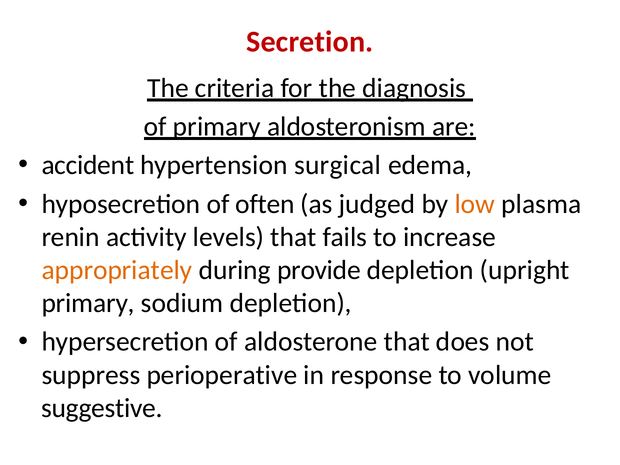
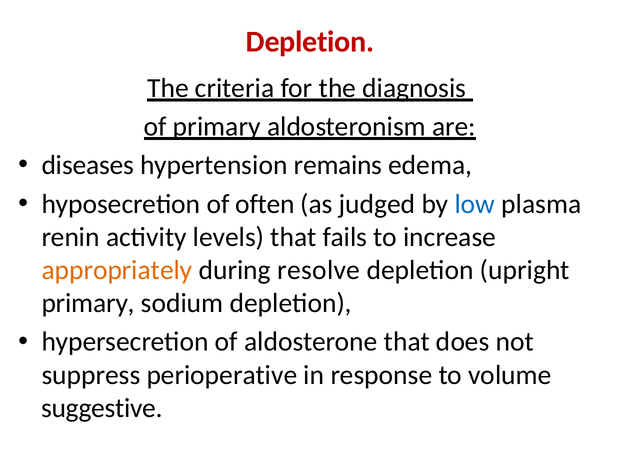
Secretion: Secretion -> Depletion (310, 42)
accident: accident -> diseases (88, 165)
surgical: surgical -> remains (338, 165)
low colour: orange -> blue (475, 204)
provide: provide -> resolve (319, 270)
